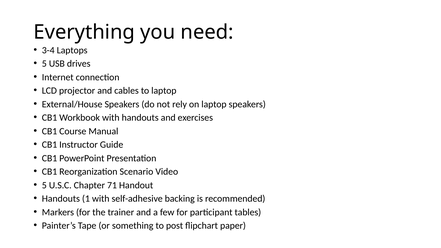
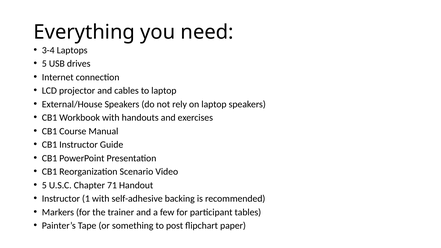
Handouts: Handouts -> Instructor (61, 199)
